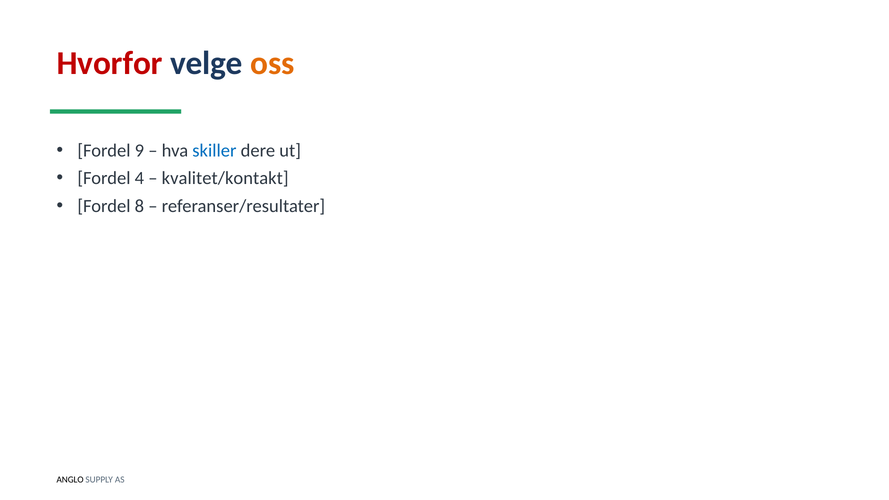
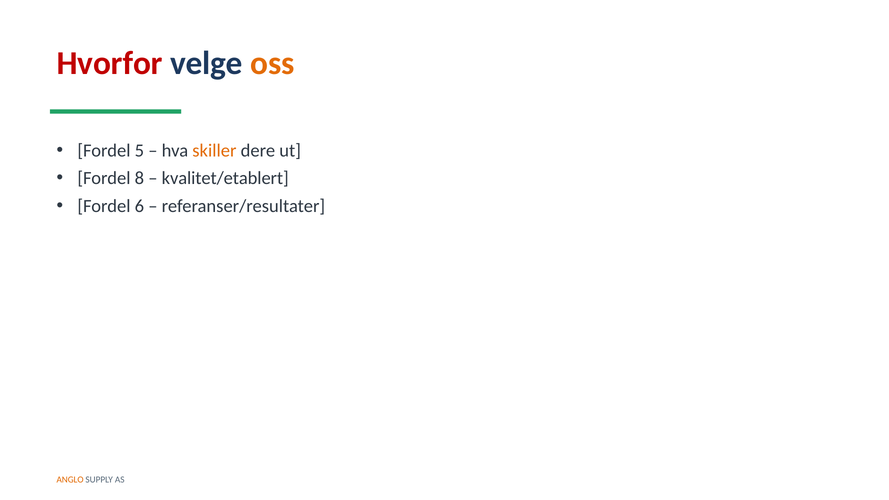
9: 9 -> 5 (139, 151)
skiller colour: blue -> orange (214, 151)
4: 4 -> 8 (139, 178)
kvalitet/kontakt: kvalitet/kontakt -> kvalitet/etablert (225, 178)
8: 8 -> 6 (139, 206)
ANGLO colour: black -> orange (70, 480)
